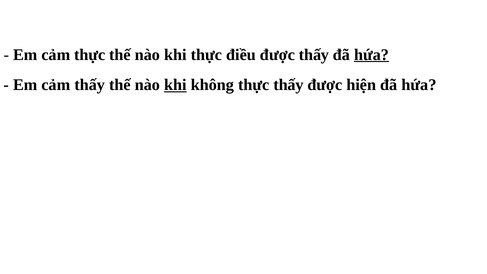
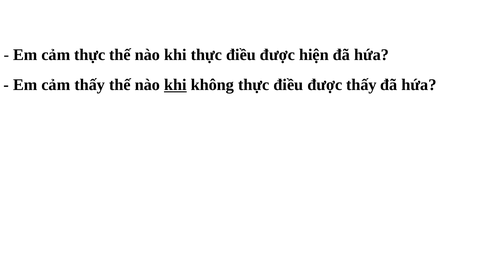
được thấy: thấy -> hiện (314, 55)
hứa underline: present -> none (372, 55)
không thực thấy: thấy -> điều (288, 85)
được hiện: hiện -> thấy (361, 85)
